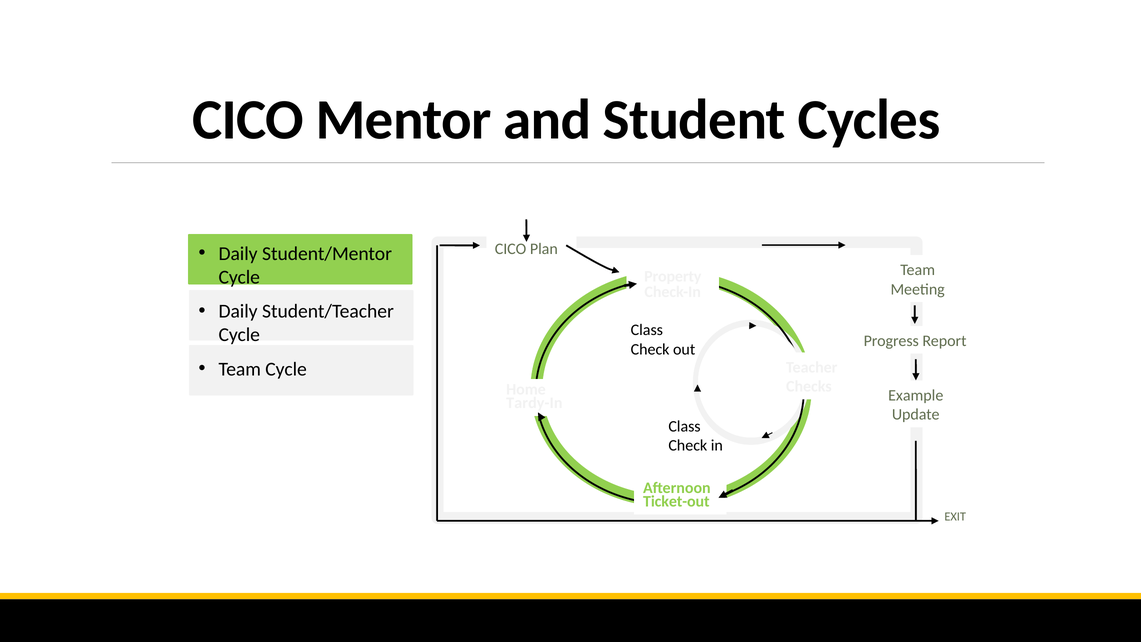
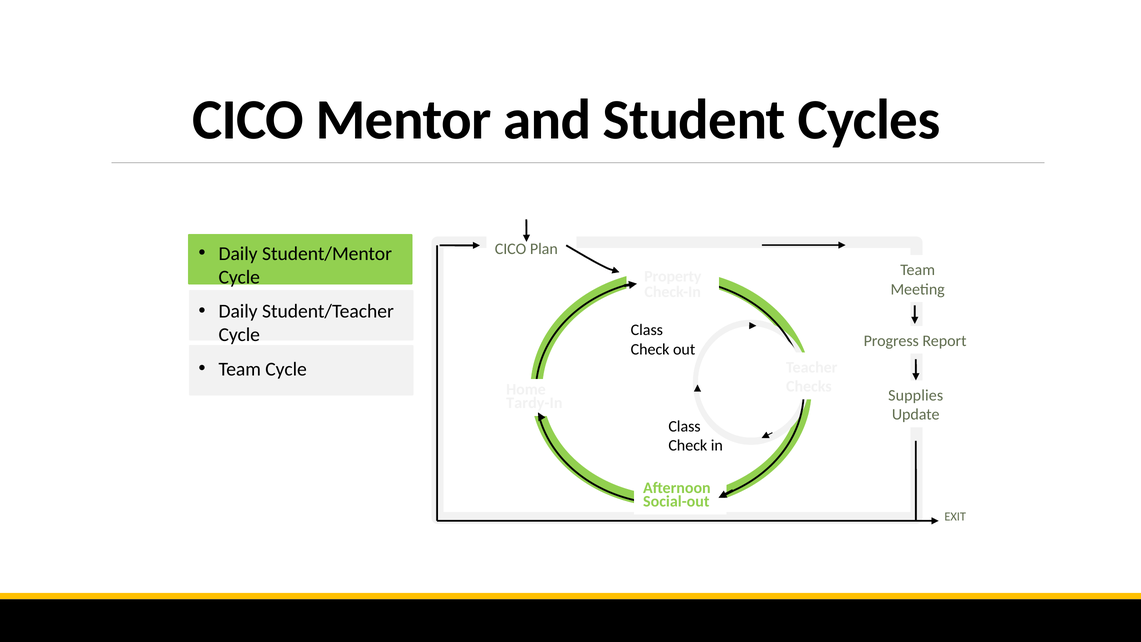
Example: Example -> Supplies (916, 395)
Ticket-out: Ticket-out -> Social-out (676, 501)
